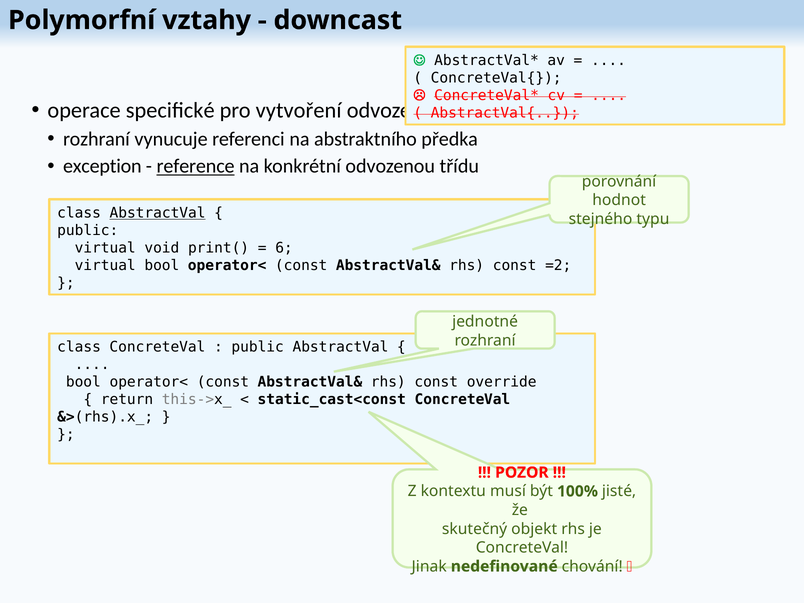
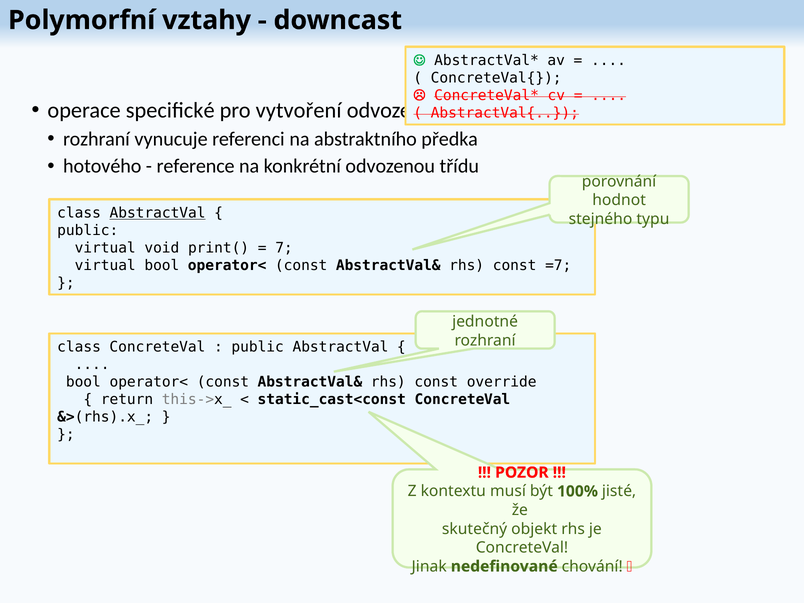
exception: exception -> hotového (102, 166)
reference underline: present -> none (196, 166)
6: 6 -> 7 (284, 248)
=2: =2 -> =7 (558, 265)
